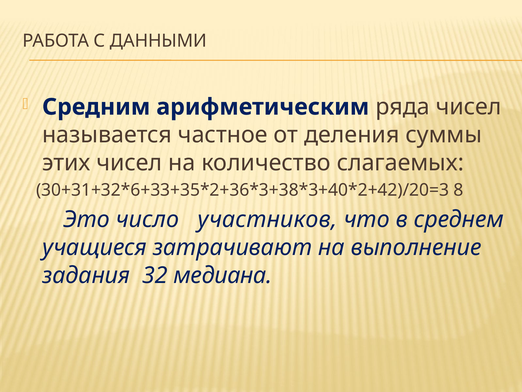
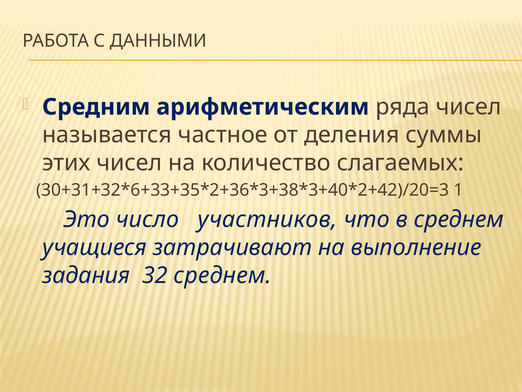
8: 8 -> 1 (458, 190)
32 медиана: медиана -> среднем (223, 275)
